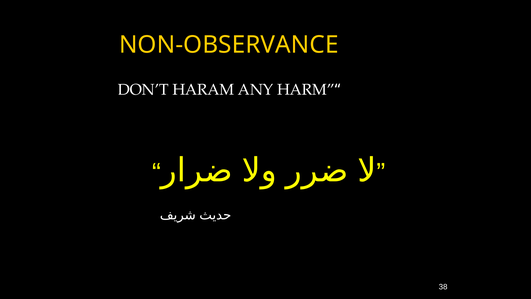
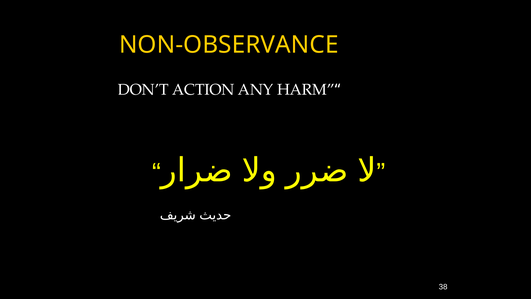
HARAM: HARAM -> ACTION (203, 90)
